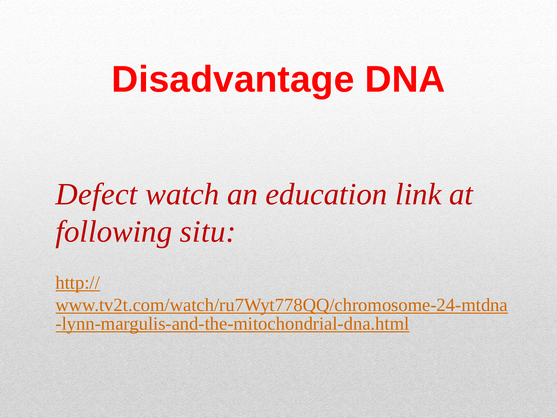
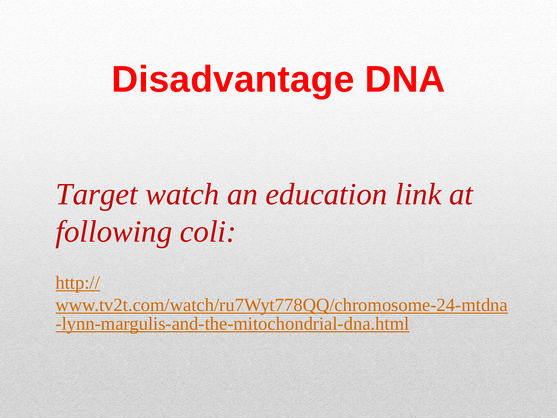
Defect: Defect -> Target (97, 194)
situ: situ -> coli (208, 231)
